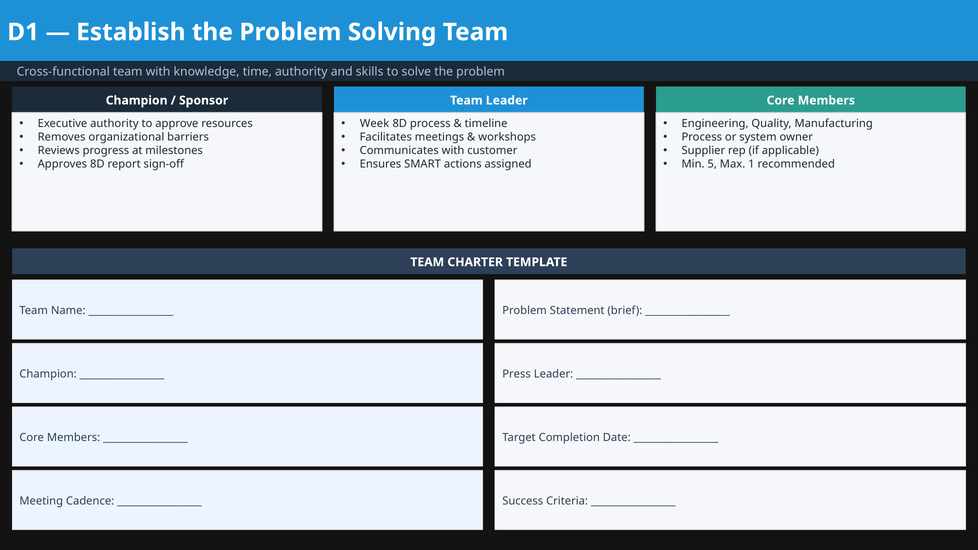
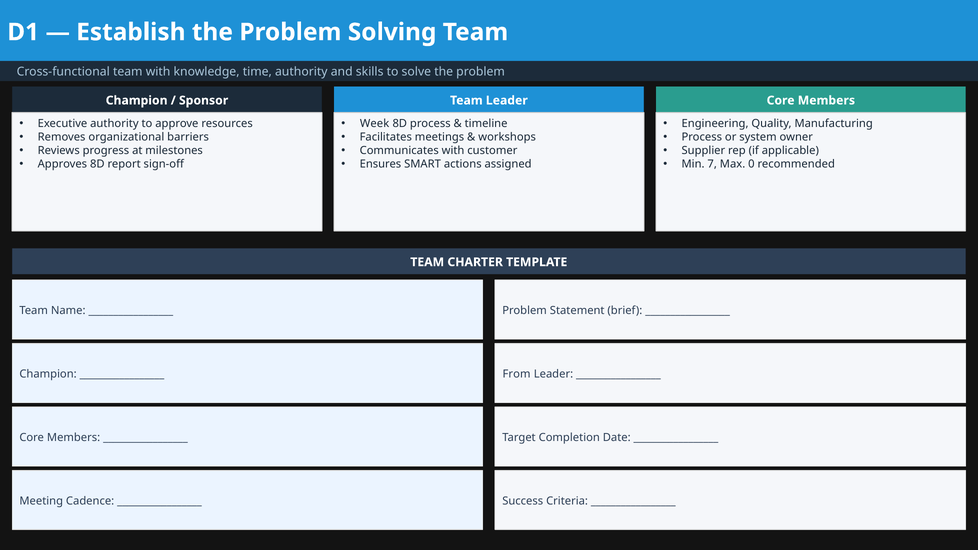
5: 5 -> 7 (712, 164)
1: 1 -> 0 (751, 164)
Press: Press -> From (517, 374)
